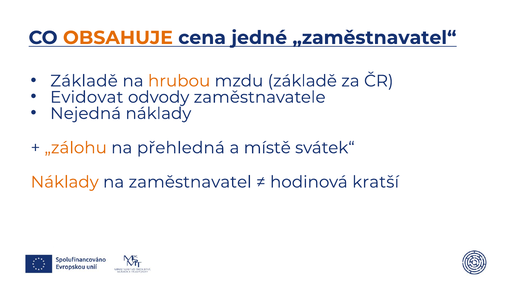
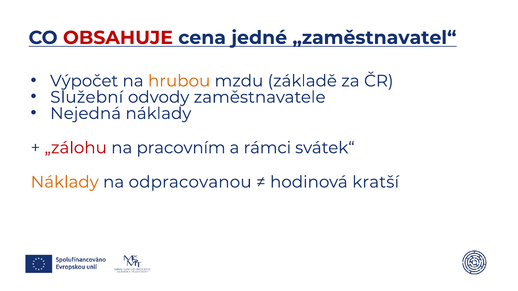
OBSAHUJE colour: orange -> red (118, 38)
Základě: Základě -> Výpočet (84, 81)
Evidovat: Evidovat -> Služební (87, 97)
„zálohu colour: orange -> red (76, 148)
přehledná: přehledná -> pracovním (181, 148)
místě: místě -> rámci (267, 148)
zaměstnavatel: zaměstnavatel -> odpracovanou (190, 182)
